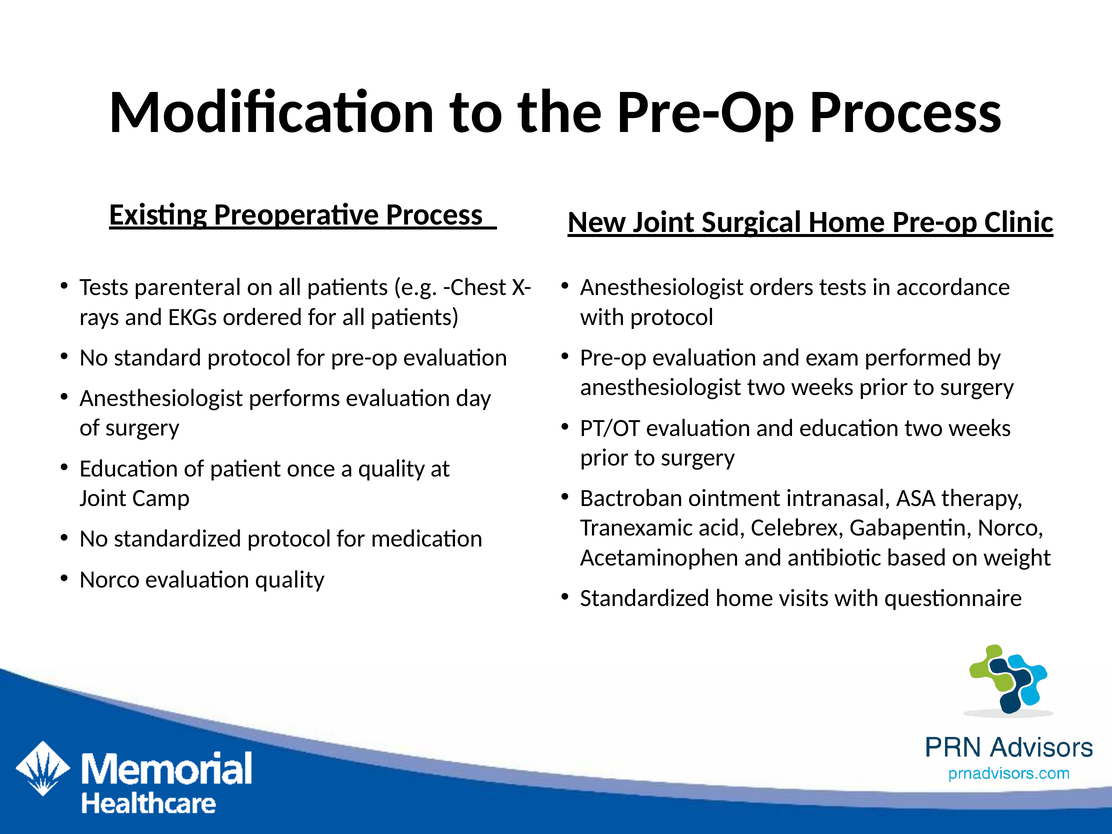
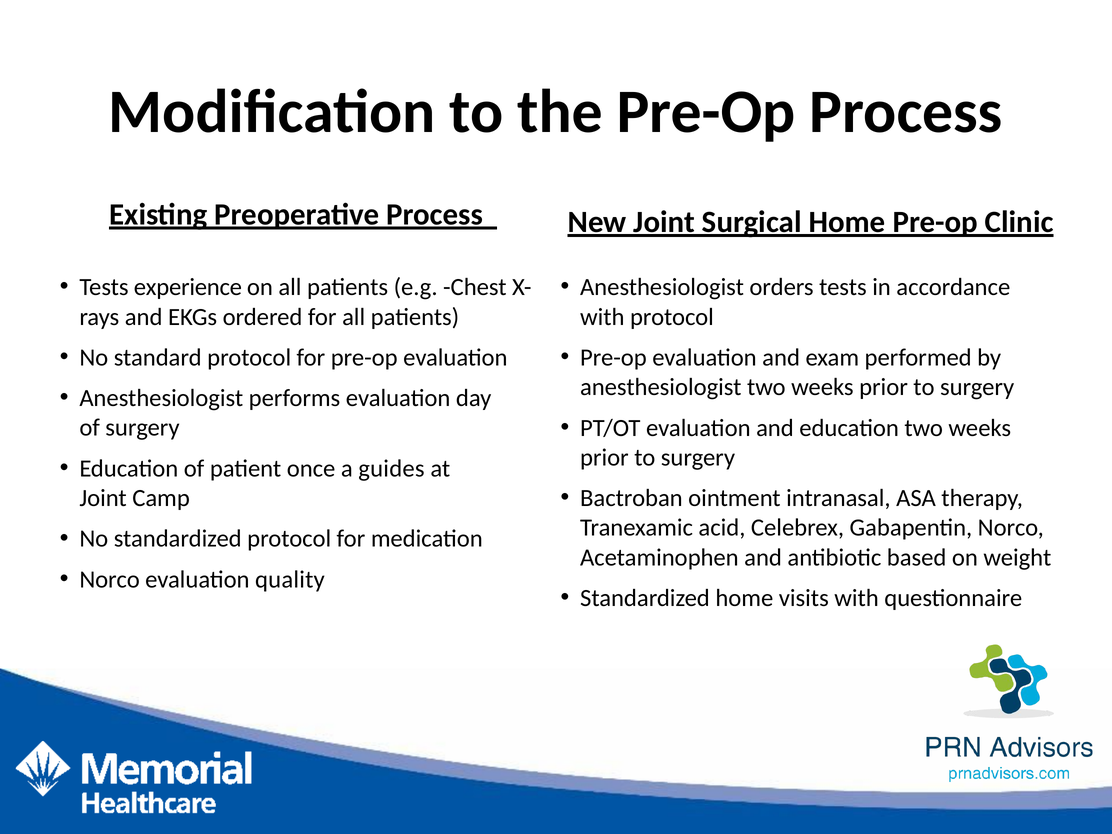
parenteral: parenteral -> experience (188, 287)
a quality: quality -> guides (391, 469)
